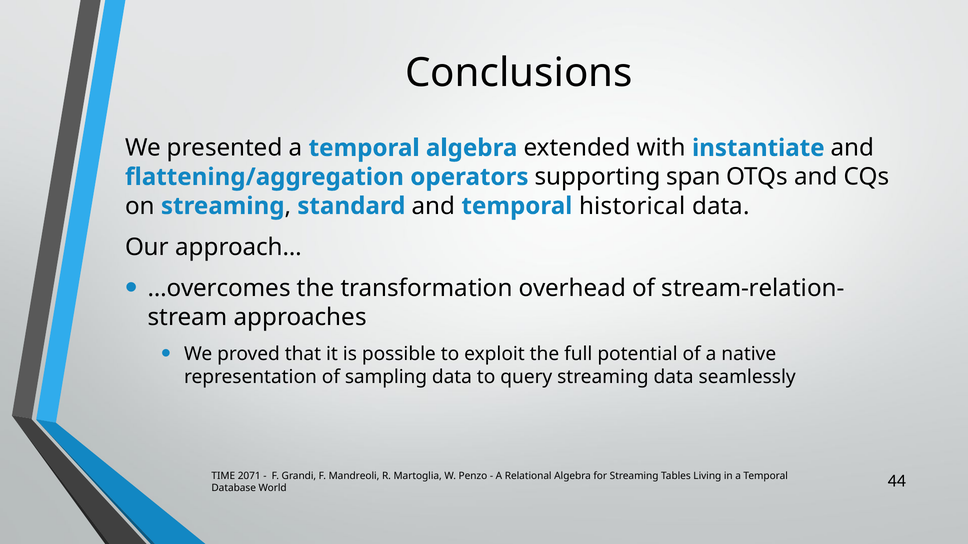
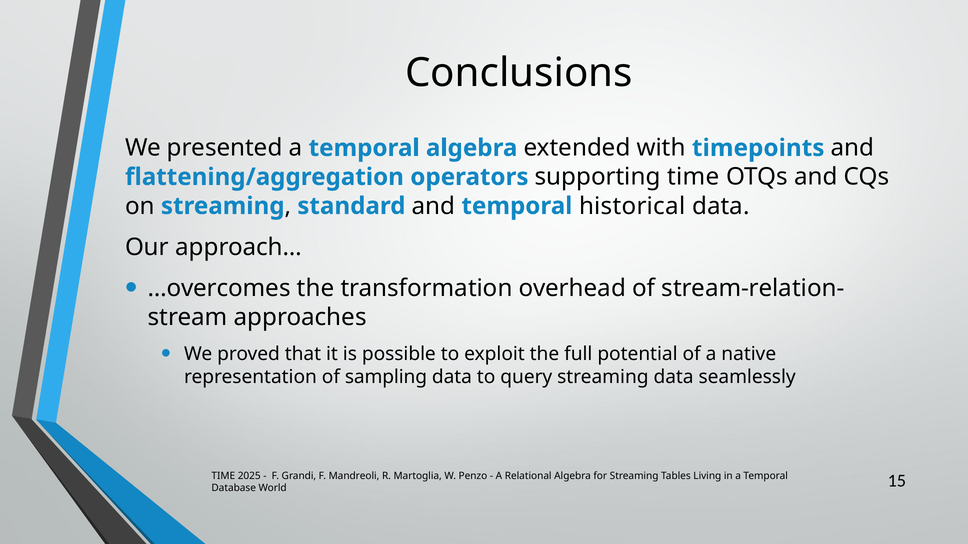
instantiate: instantiate -> timepoints (758, 148)
supporting span: span -> time (693, 177)
2071: 2071 -> 2025 (249, 476)
44: 44 -> 15 (897, 481)
